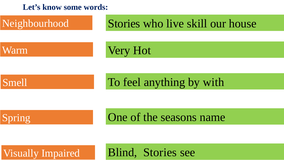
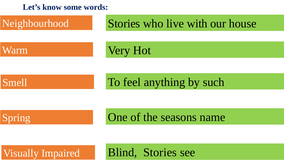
skill: skill -> with (197, 24)
with: with -> such (214, 82)
